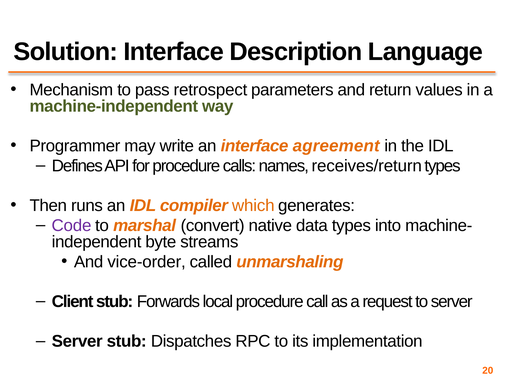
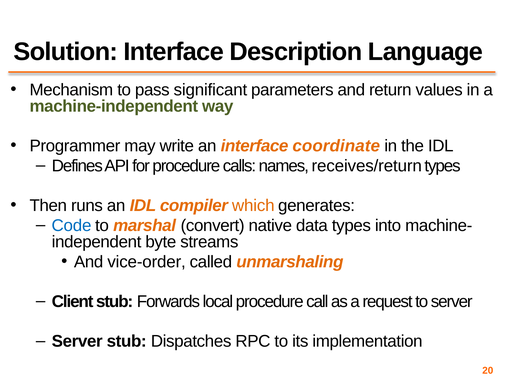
retrospect: retrospect -> significant (210, 90)
agreement: agreement -> coordinate (336, 146)
Code colour: purple -> blue (71, 226)
